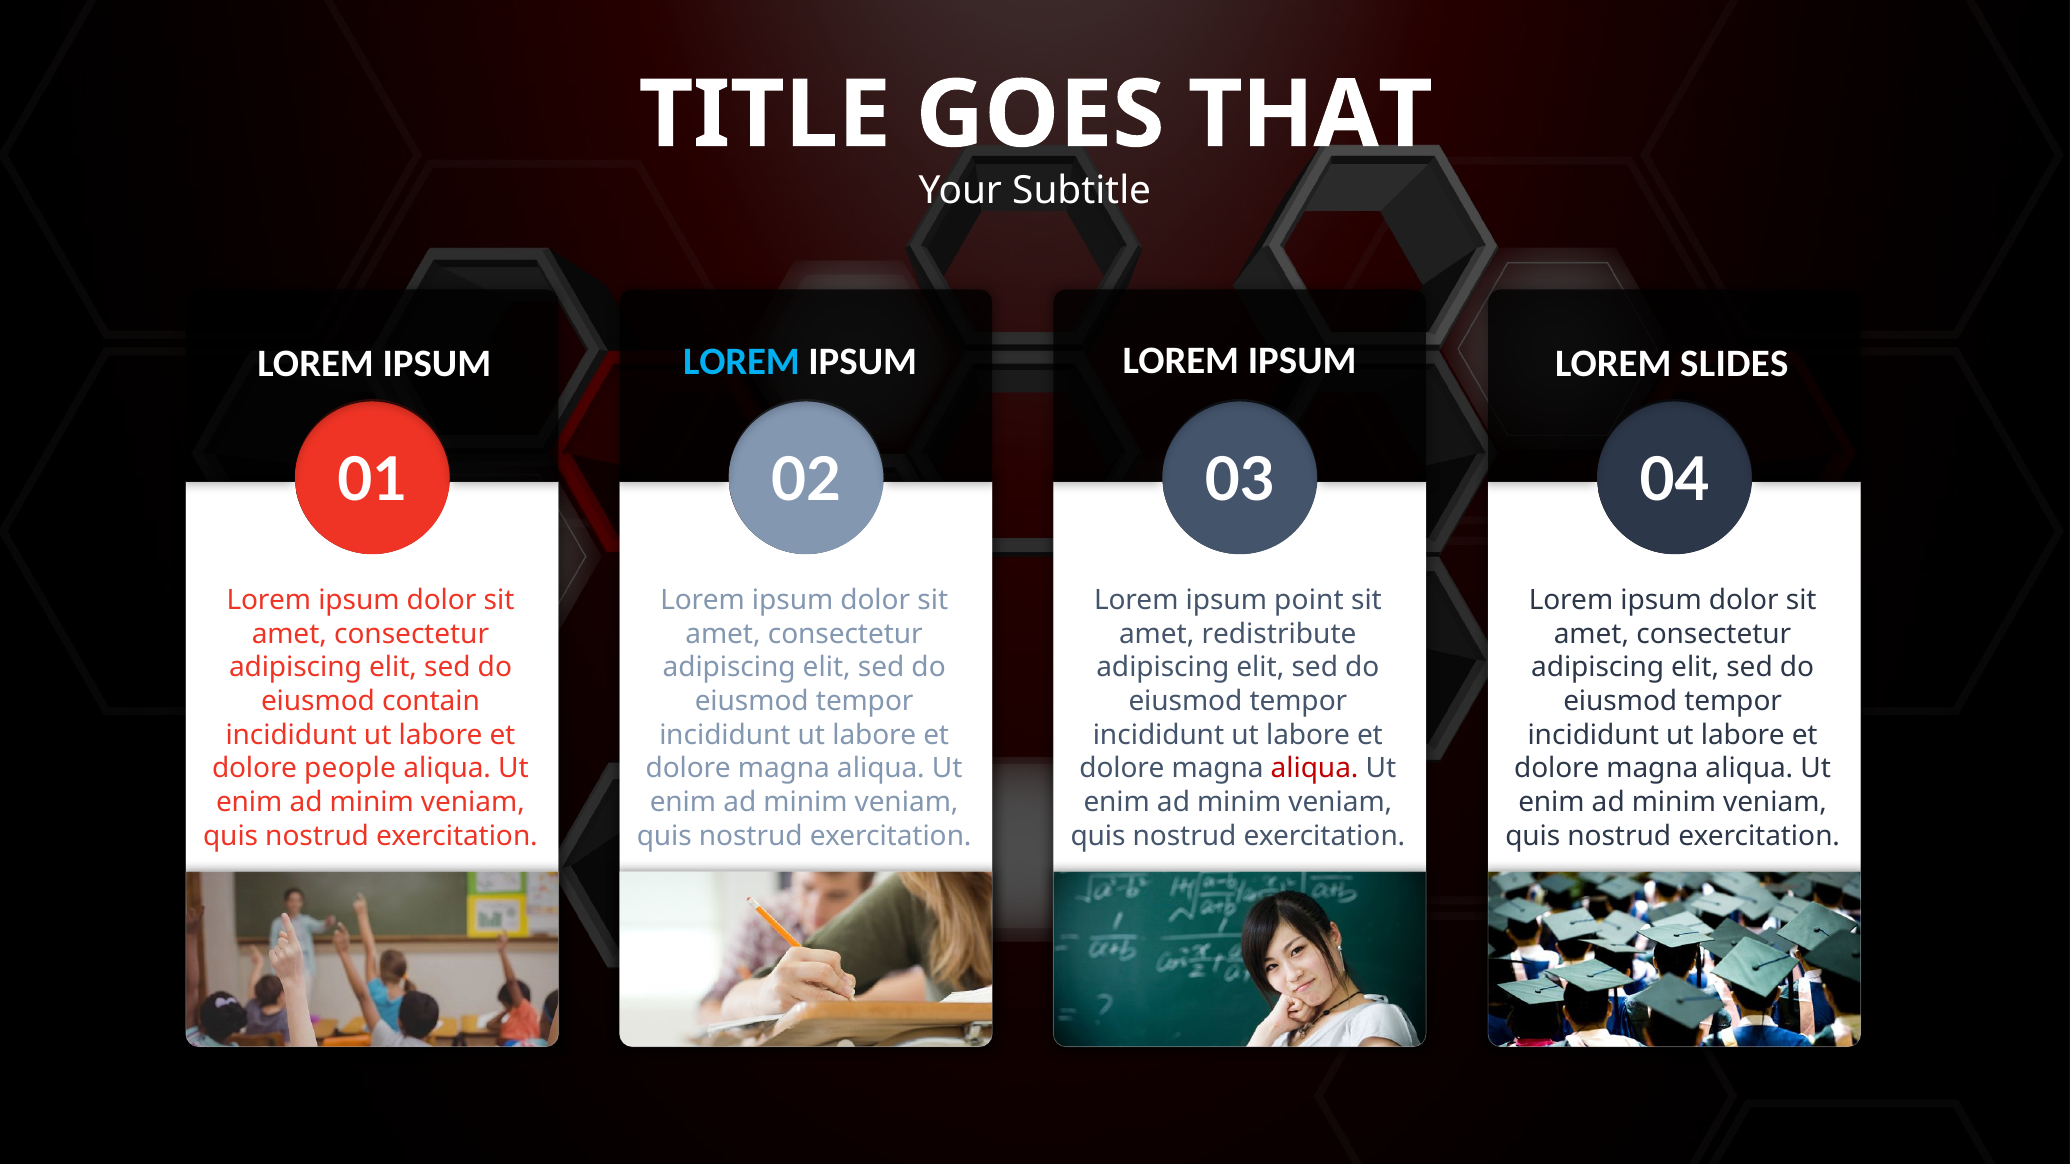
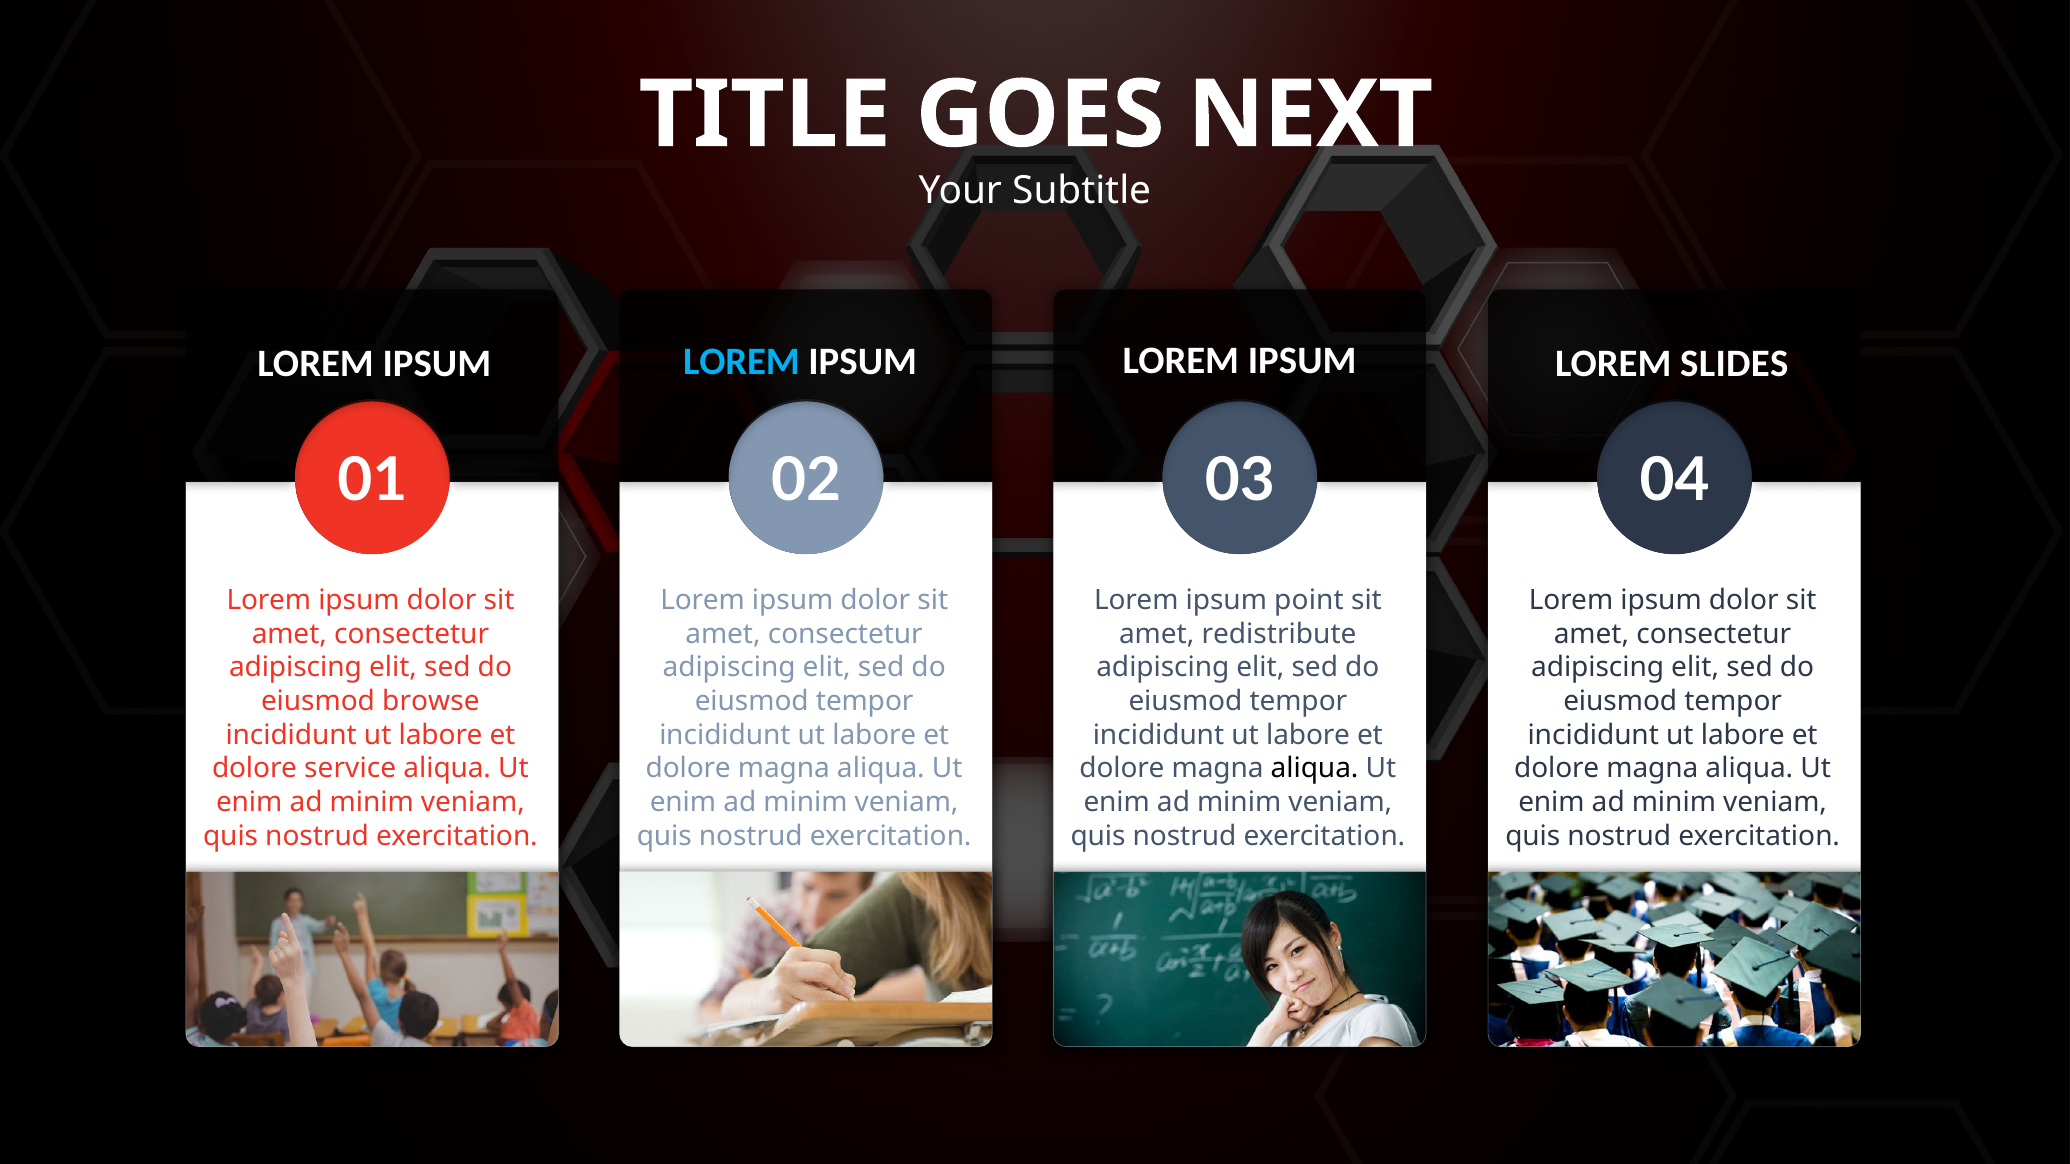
THAT: THAT -> NEXT (1310, 115)
contain: contain -> browse (431, 701)
people: people -> service (350, 769)
aliqua colour: red -> black (1315, 769)
